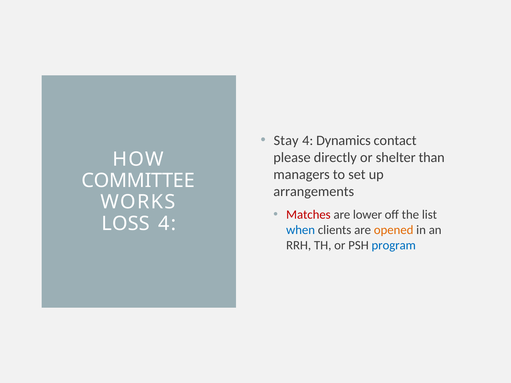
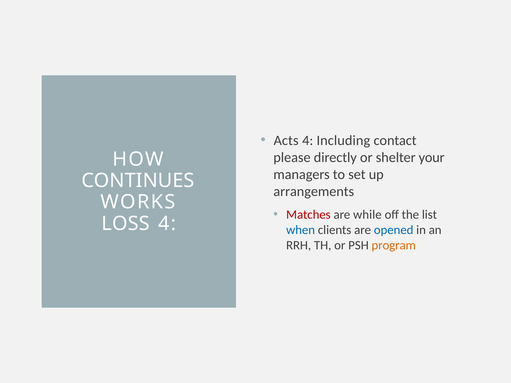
Stay: Stay -> Acts (286, 140)
Dynamics: Dynamics -> Including (343, 140)
than: than -> your (432, 158)
COMMITTEE: COMMITTEE -> CONTINUES (138, 181)
lower: lower -> while (367, 215)
opened colour: orange -> blue (394, 230)
program colour: blue -> orange (394, 246)
